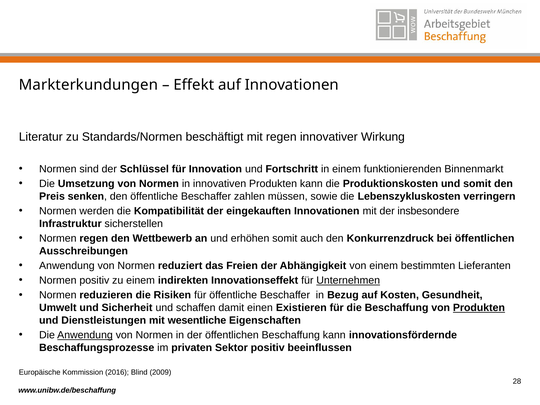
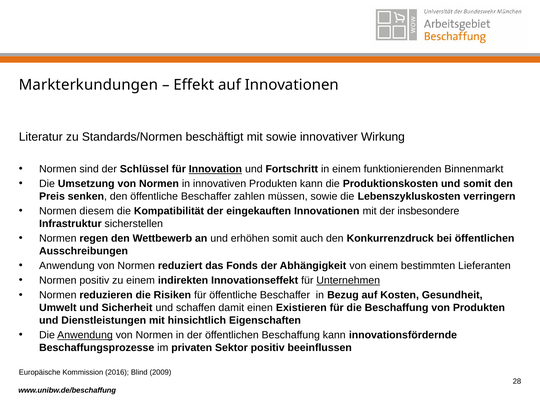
mit regen: regen -> sowie (281, 137)
Innovation underline: none -> present (215, 169)
werden: werden -> diesem (97, 211)
Freien: Freien -> Fonds (242, 266)
Produkten underline: present -> none (479, 308)
wesentliche: wesentliche -> hinsichtlich (197, 320)
